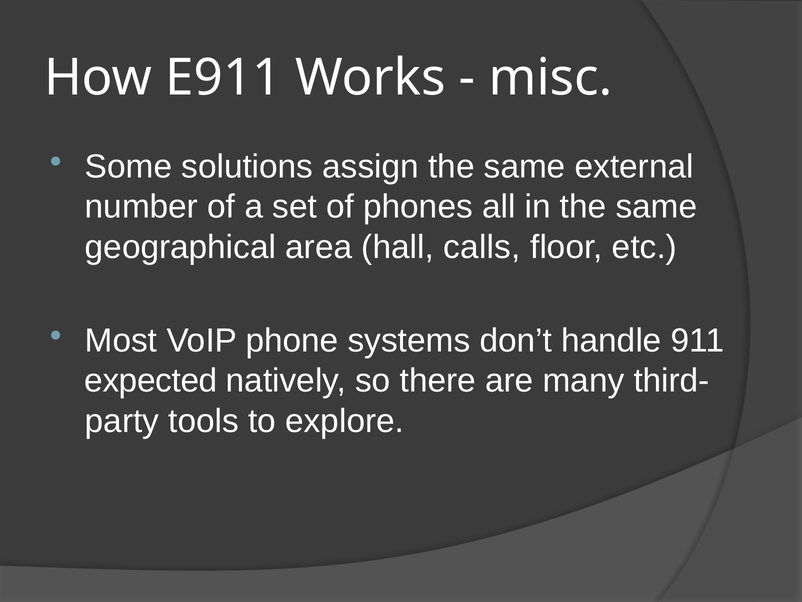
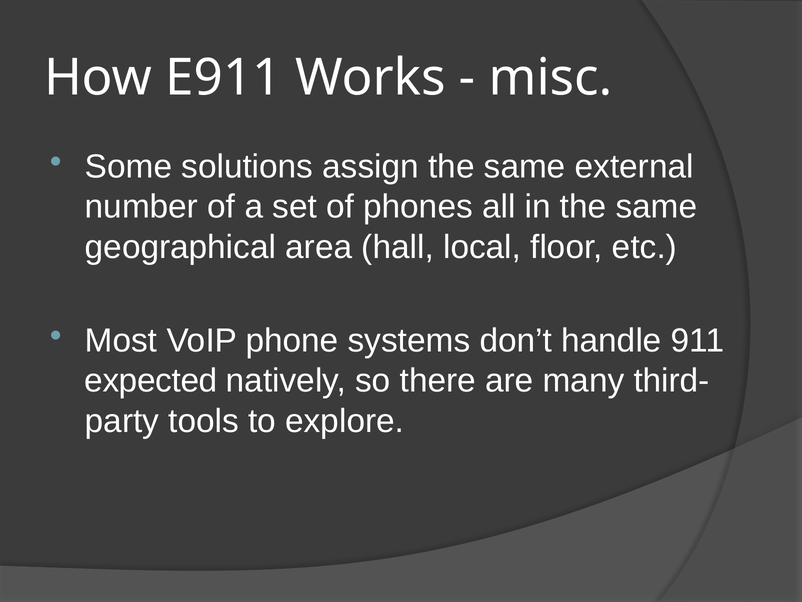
calls: calls -> local (482, 247)
